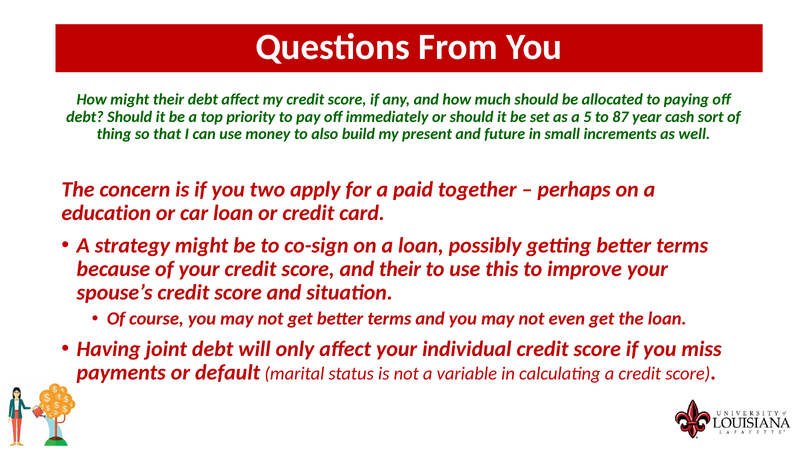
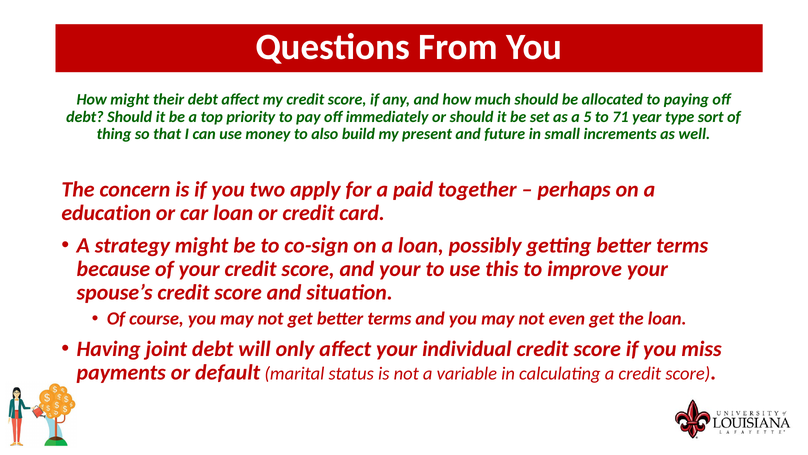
87: 87 -> 71 (620, 117)
cash: cash -> type (680, 117)
and their: their -> your (400, 269)
